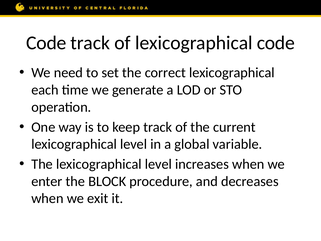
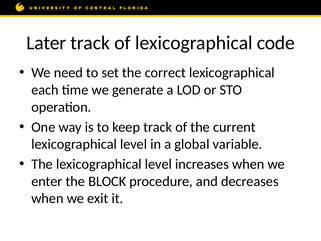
Code: Code -> Later (46, 43)
